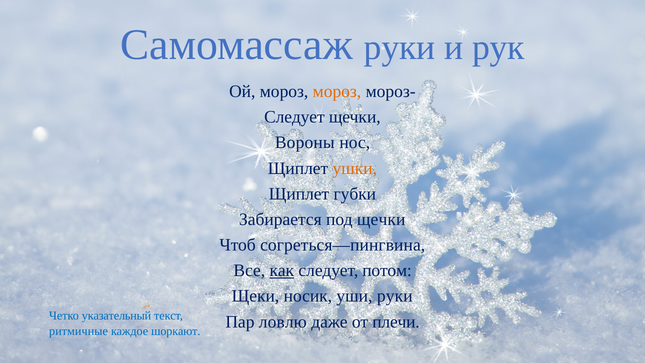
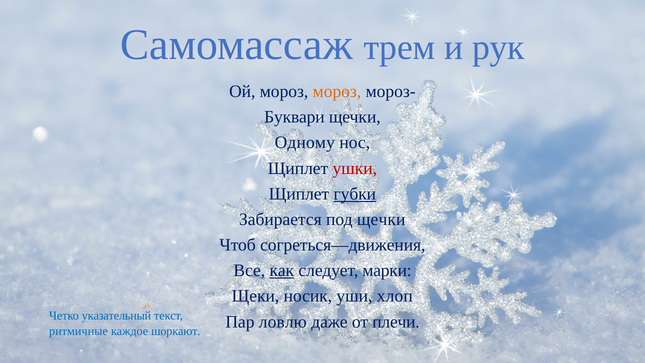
Самомассаж руки: руки -> трем (400, 48)
Следует: Следует -> Буквари (294, 117)
Вороны: Вороны -> Одному (305, 143)
ушки colour: orange -> red (355, 168)
губки underline: none -> present (355, 194)
согреться—пингвина: согреться—пингвина -> согреться—движения (343, 245)
потом: потом -> марки (387, 270)
уши руки: руки -> хлоп (395, 296)
